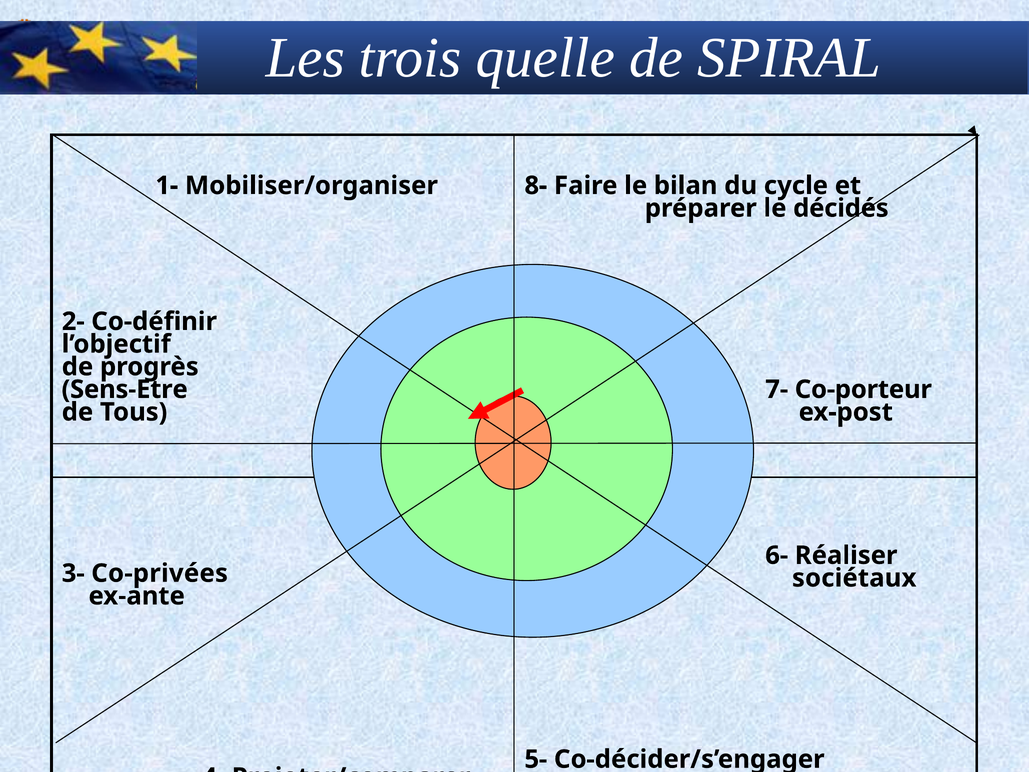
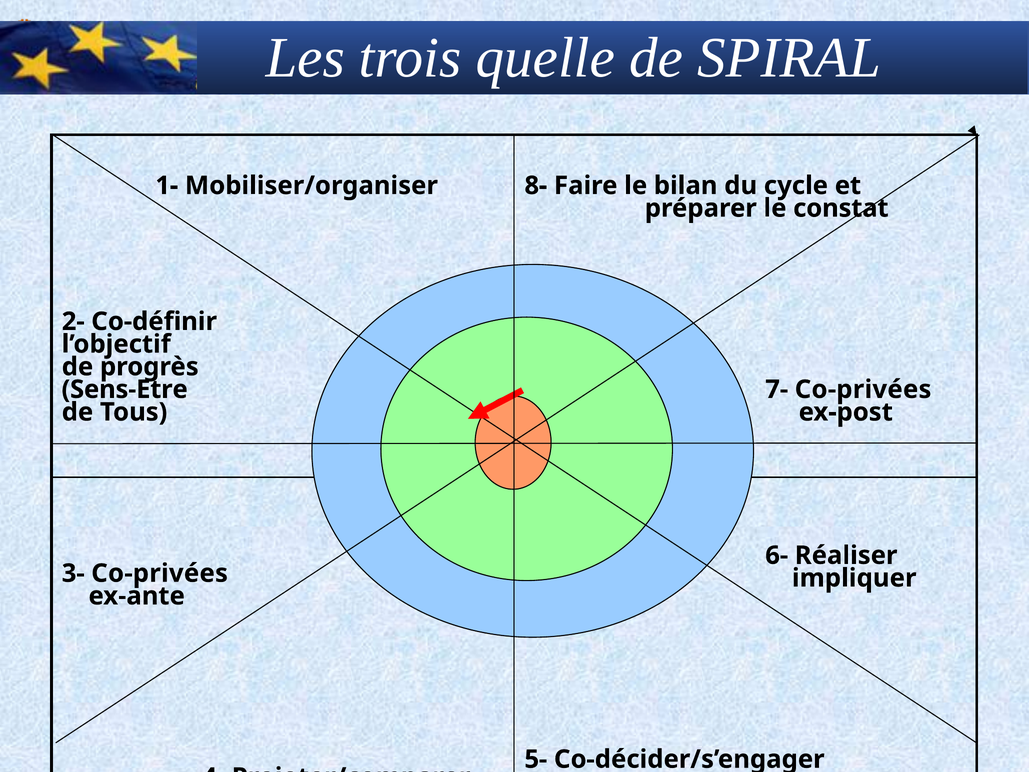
décidés: décidés -> constat (841, 208)
7- Co-porteur: Co-porteur -> Co-privées (863, 389)
sociétaux: sociétaux -> impliquer (854, 578)
